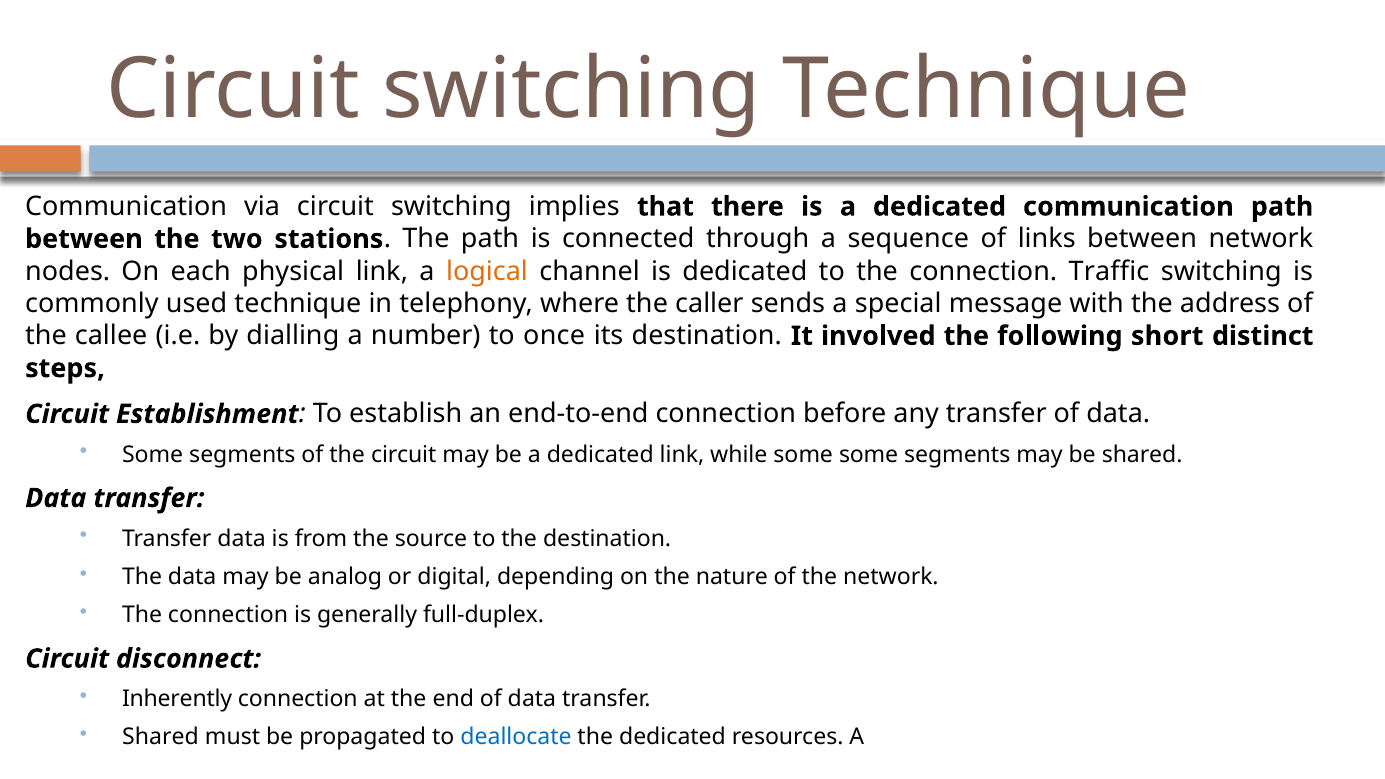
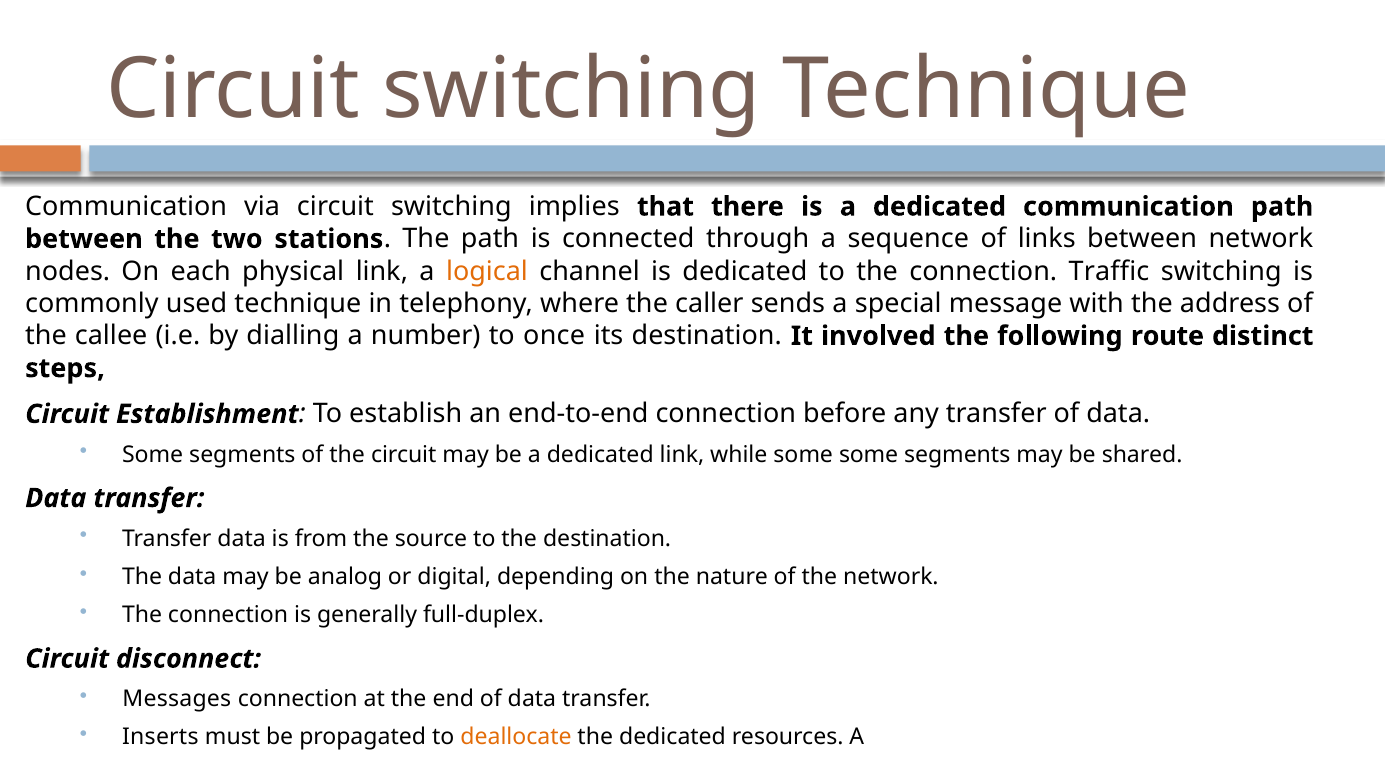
short: short -> route (1167, 336)
Inherently: Inherently -> Messages (177, 699)
Shared: Shared -> Inserts (160, 737)
deallocate colour: blue -> orange (516, 737)
